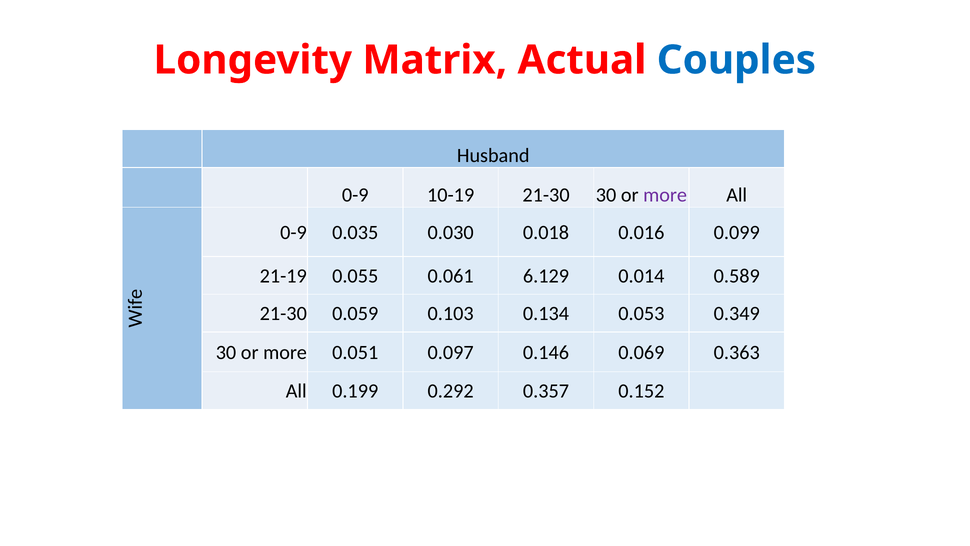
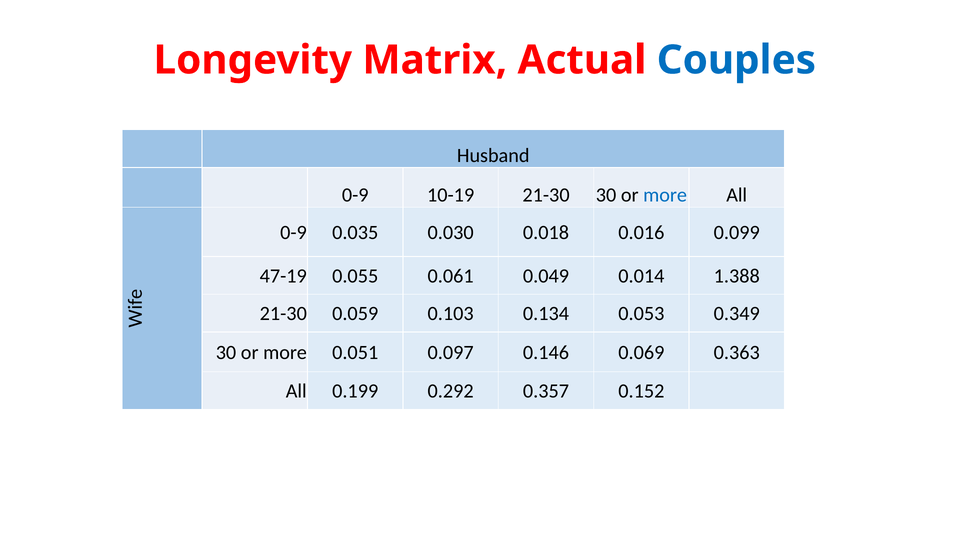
more colour: purple -> blue (665, 195)
21-19: 21-19 -> 47-19 (283, 276)
6.129: 6.129 -> 0.049 (546, 276)
0.589: 0.589 -> 1.388 (737, 276)
